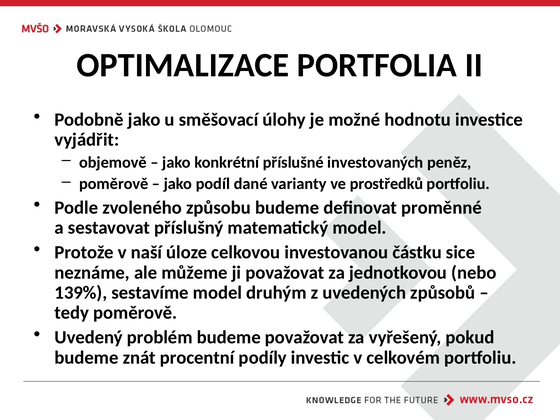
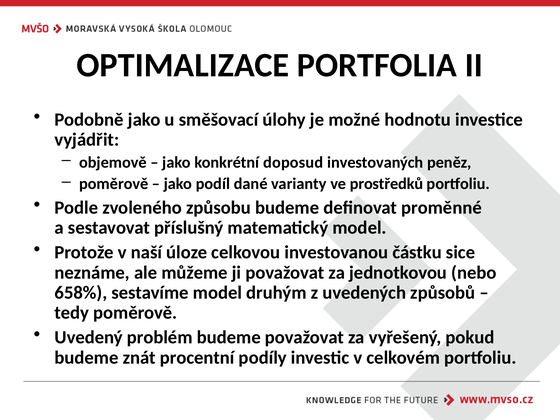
příslušné: příslušné -> doposud (293, 162)
139%: 139% -> 658% (81, 293)
